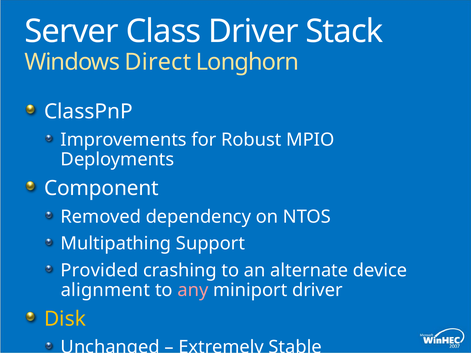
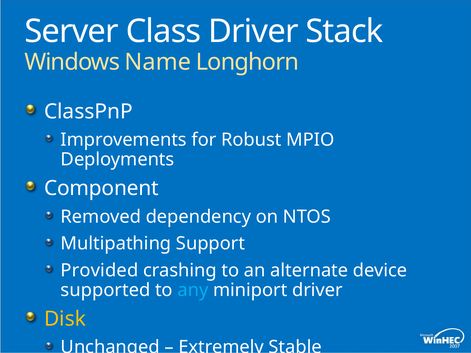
Direct: Direct -> Name (158, 62)
alignment: alignment -> supported (105, 290)
any colour: pink -> light blue (193, 290)
